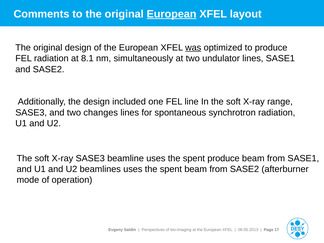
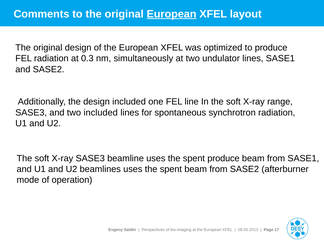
was underline: present -> none (193, 48)
8.1: 8.1 -> 0.3 (87, 59)
two changes: changes -> included (101, 113)
